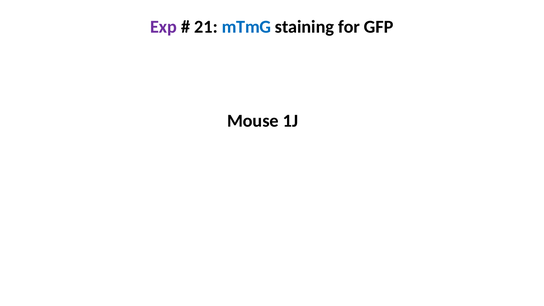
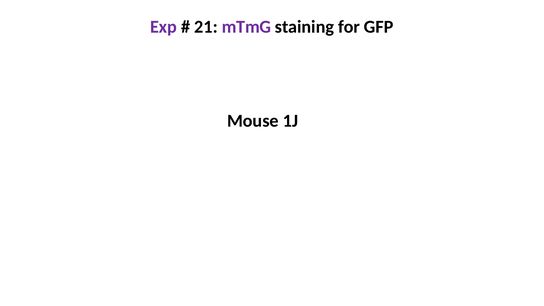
mTmG colour: blue -> purple (246, 27)
